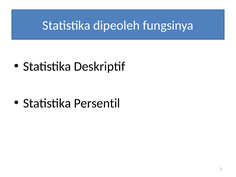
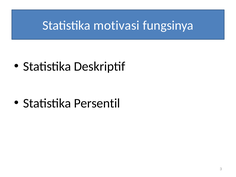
dipeoleh: dipeoleh -> motivasi (116, 25)
